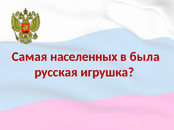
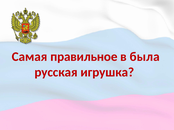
населенных: населенных -> правильное (84, 57)
